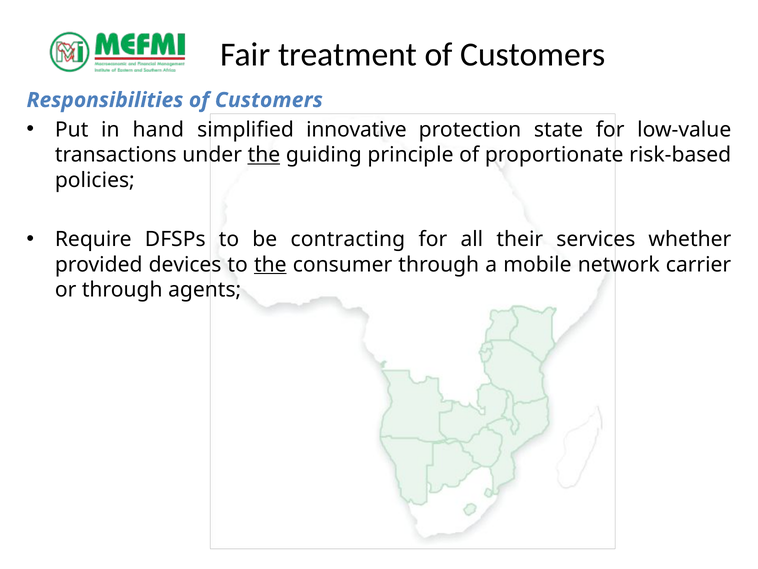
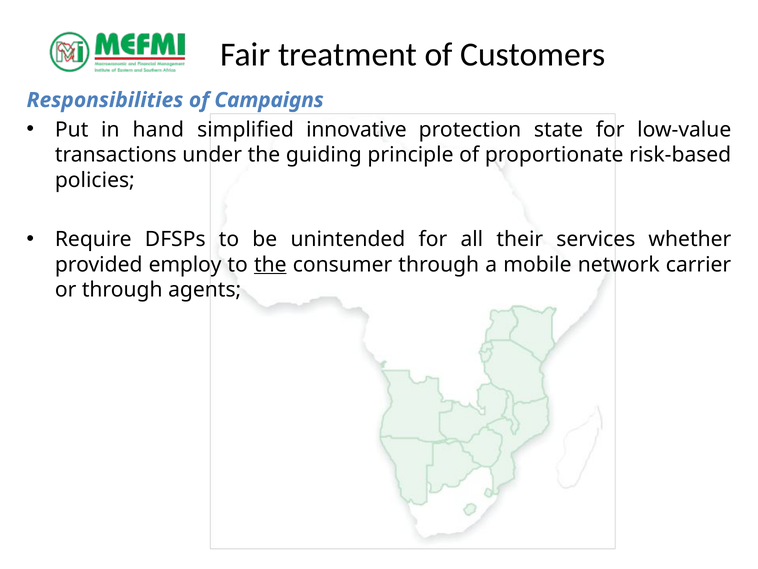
Responsibilities of Customers: Customers -> Campaigns (269, 100)
the underline: present -> none (264, 155)
contracting: contracting -> unintended (348, 239)
devices: devices -> employ (185, 264)
